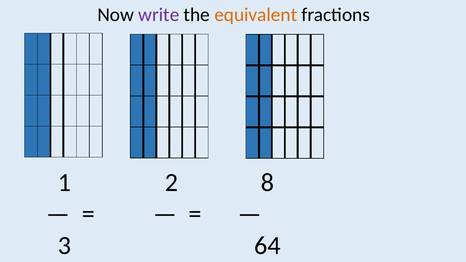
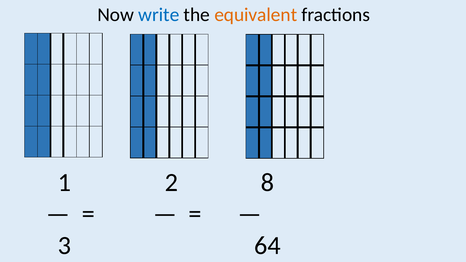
write colour: purple -> blue (159, 15)
